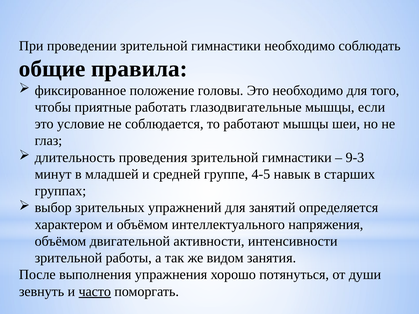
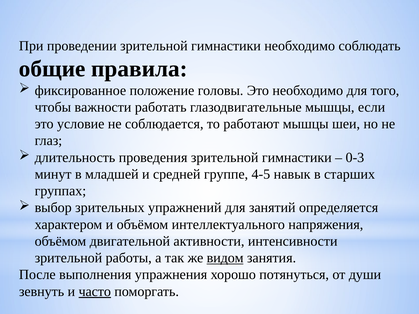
приятные: приятные -> важности (103, 107)
9-3: 9-3 -> 0-3 (355, 158)
видом underline: none -> present (225, 258)
